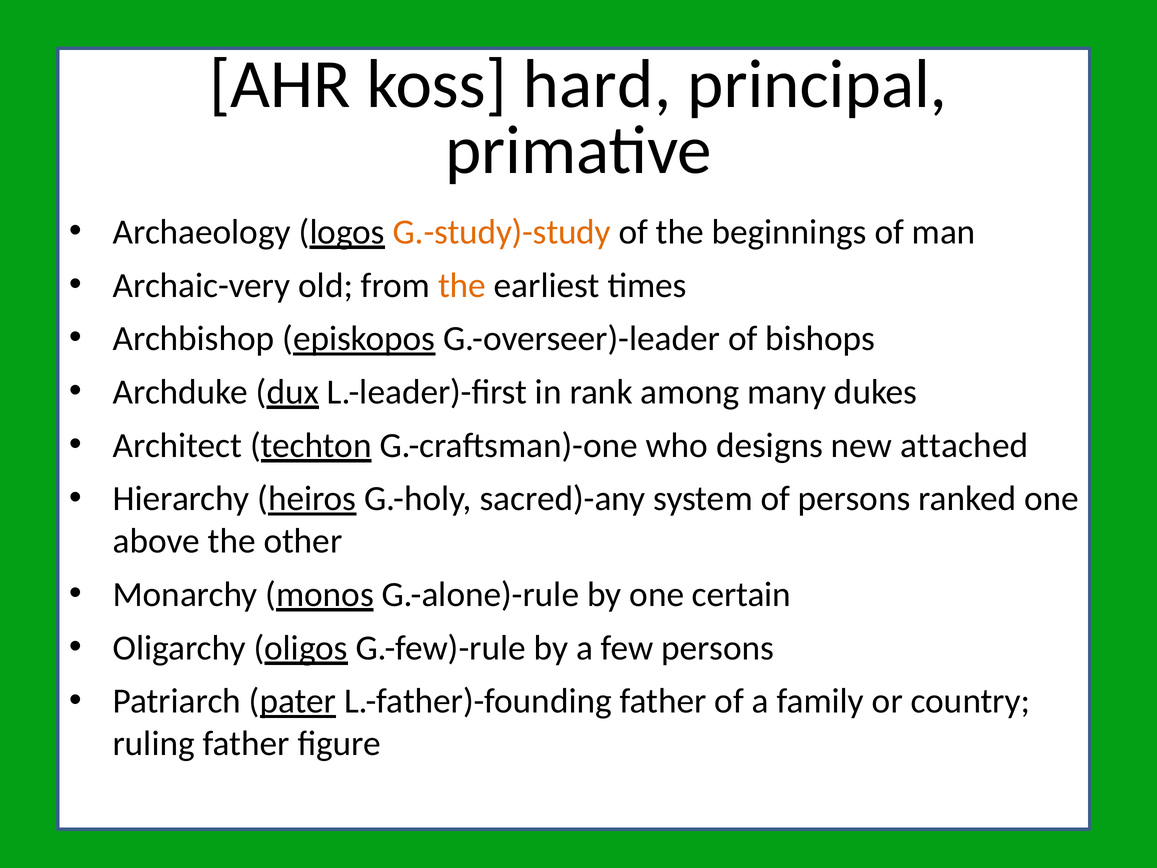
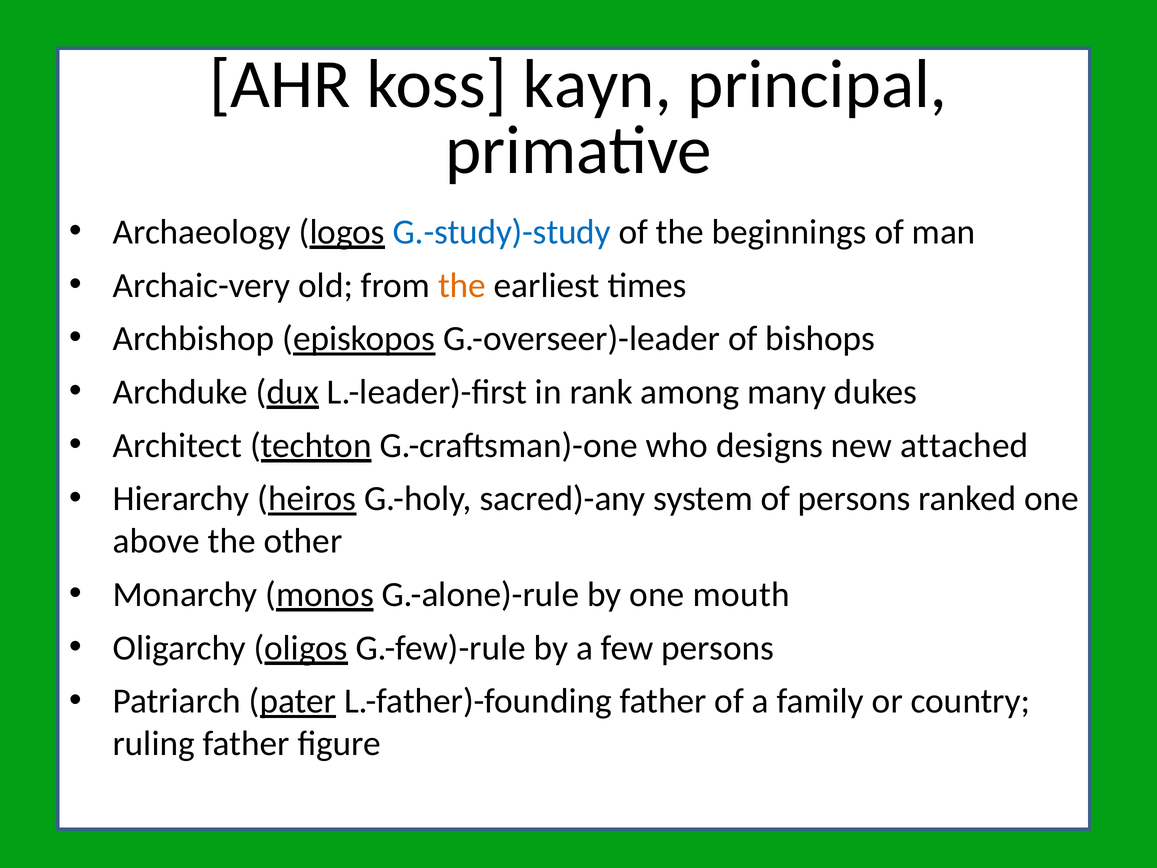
hard: hard -> kayn (597, 84)
G.-study)-study colour: orange -> blue (502, 232)
certain: certain -> mouth (741, 594)
